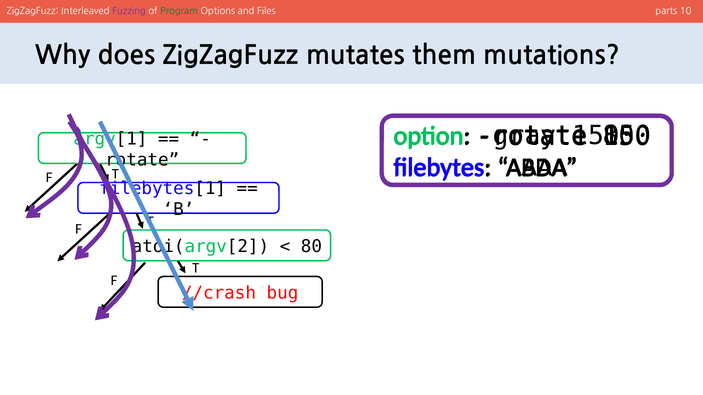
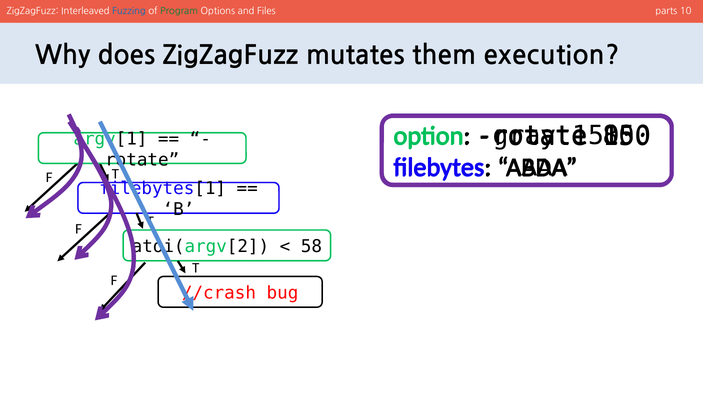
Fuzzing colour: purple -> blue (129, 11)
mutations: mutations -> execution (552, 56)
80: 80 -> 58 (311, 247)
